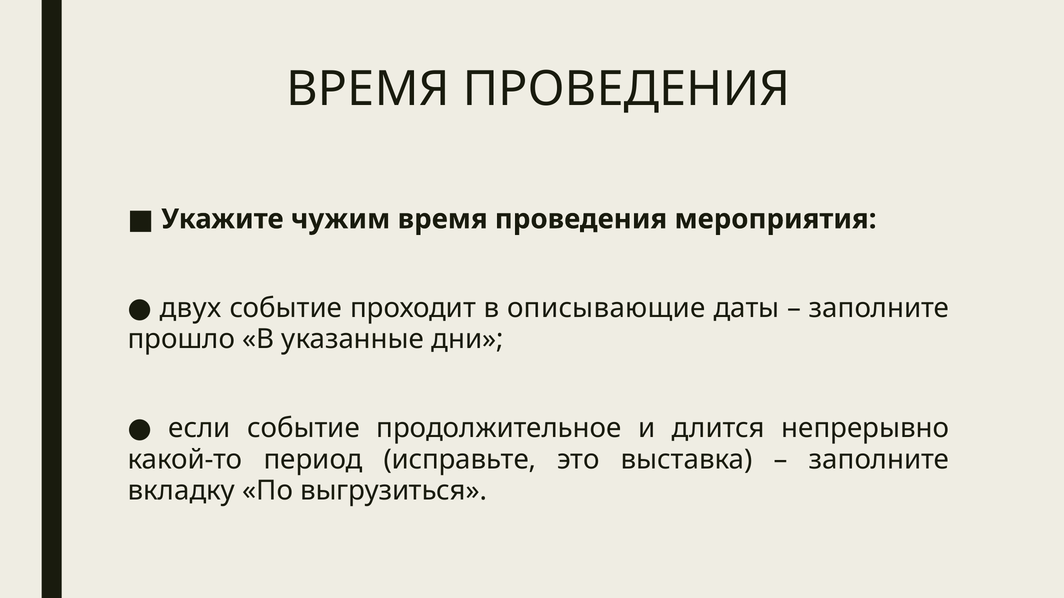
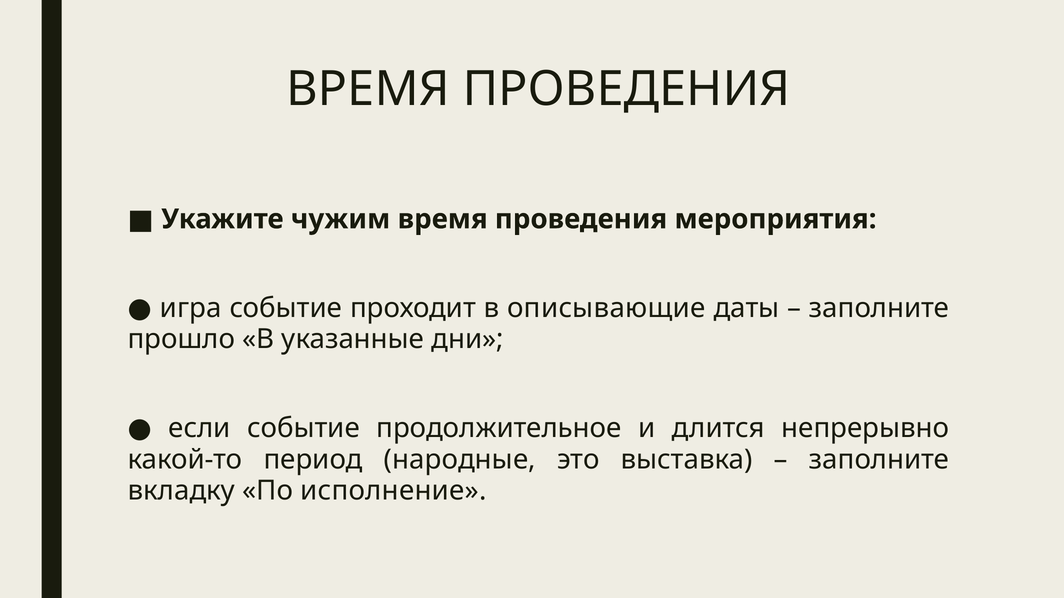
двух: двух -> игра (191, 308)
исправьте: исправьте -> народные (460, 460)
выгрузиться: выгрузиться -> исполнение (393, 491)
